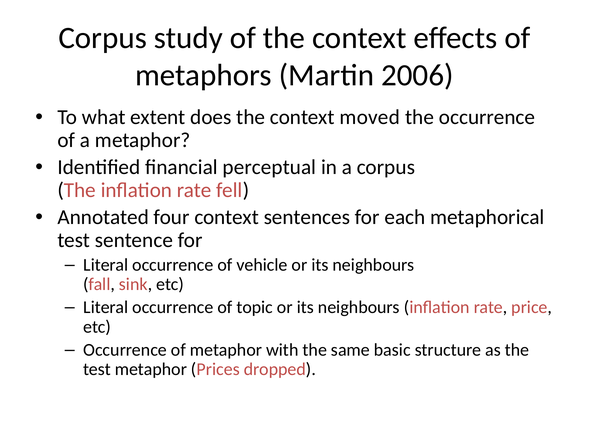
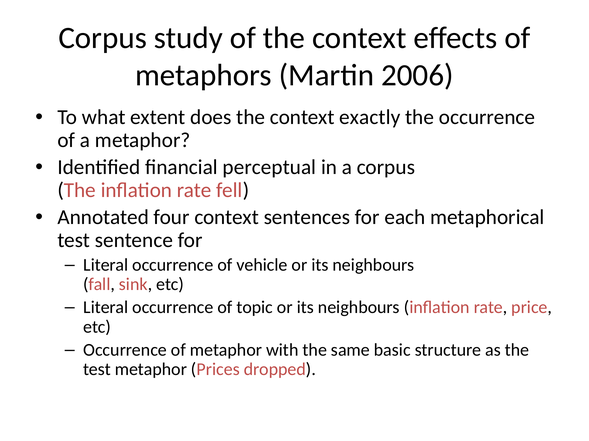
moved: moved -> exactly (370, 117)
